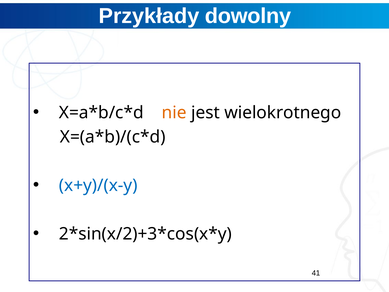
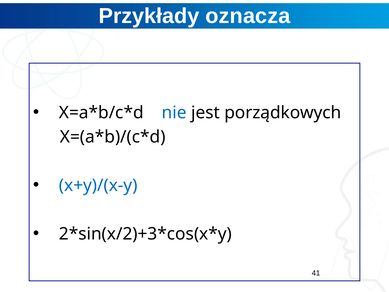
dowolny: dowolny -> oznacza (248, 16)
nie colour: orange -> blue (174, 113)
wielokrotnego: wielokrotnego -> porządkowych (283, 113)
